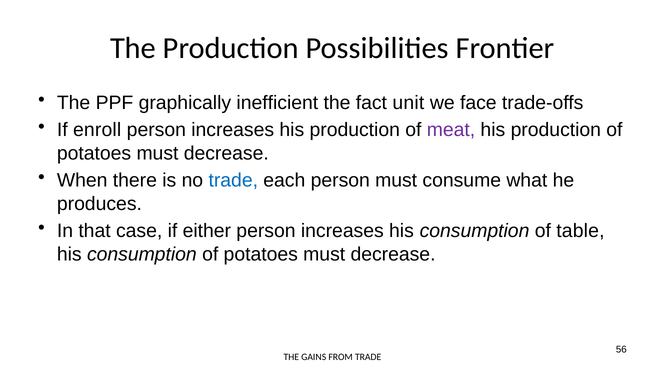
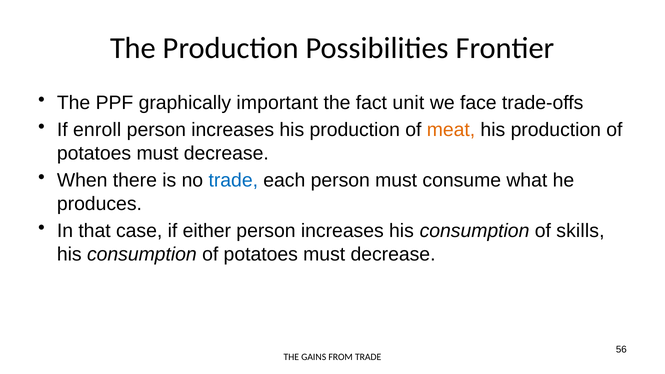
inefficient: inefficient -> important (277, 103)
meat colour: purple -> orange (451, 130)
table: table -> skills (580, 231)
